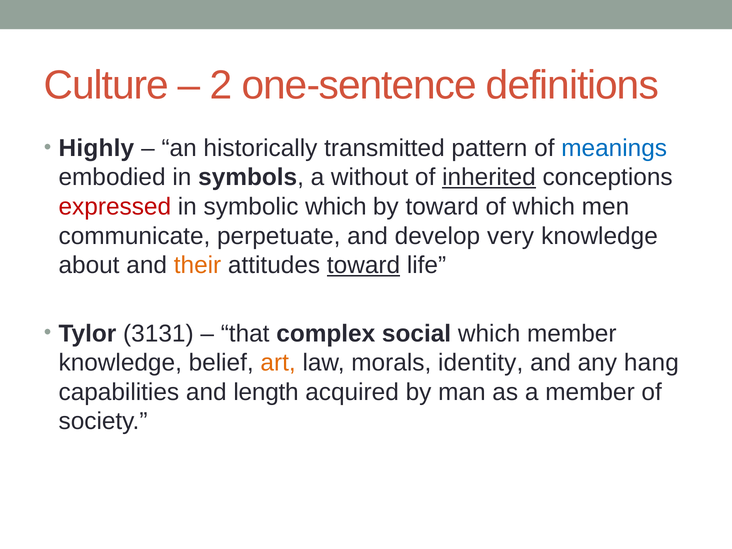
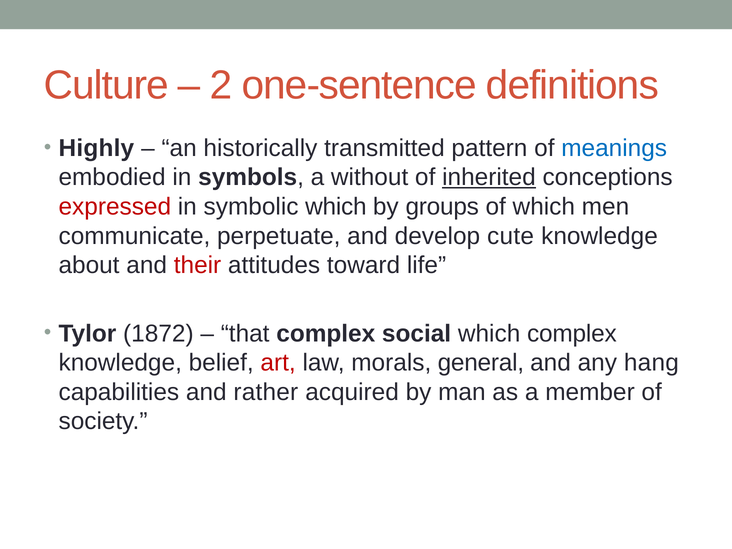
by toward: toward -> groups (442, 207)
very: very -> cute (511, 236)
their colour: orange -> red (198, 265)
toward underline: present -> none (364, 265)
3131: 3131 -> 1872 (158, 334)
which member: member -> complex (572, 334)
art colour: orange -> red (278, 363)
identity: identity -> general (481, 363)
length: length -> rather (266, 392)
